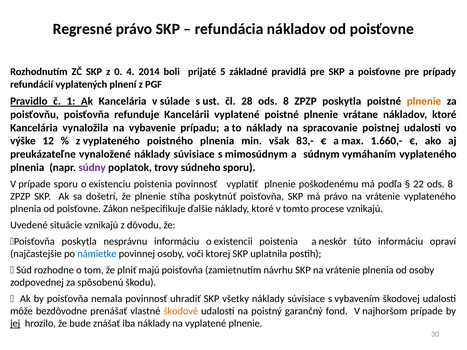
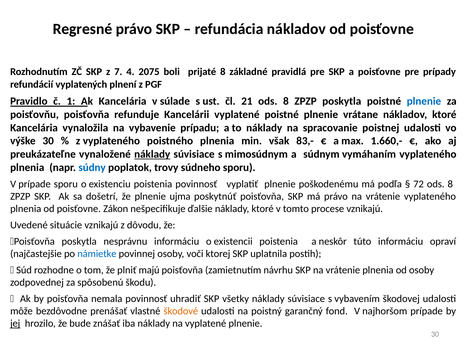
0: 0 -> 7 (118, 72)
2014: 2014 -> 2075 (149, 72)
prijaté 5: 5 -> 8 (223, 72)
28: 28 -> 21 (247, 101)
plnenie colour: orange -> blue (424, 101)
výške 12: 12 -> 30 (48, 141)
náklady underline: none -> present (152, 154)
súdny colour: purple -> blue (92, 168)
22: 22 -> 72 (419, 184)
stíha: stíha -> ujma (180, 197)
